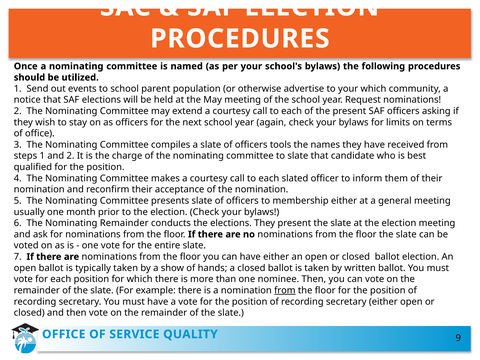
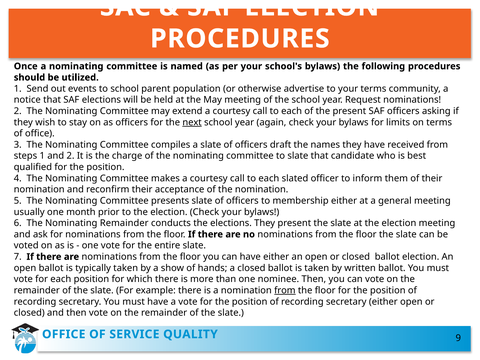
your which: which -> terms (373, 89)
next underline: none -> present (192, 122)
tools: tools -> draft (281, 145)
